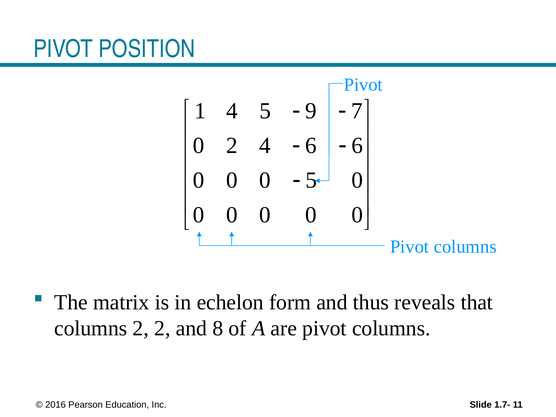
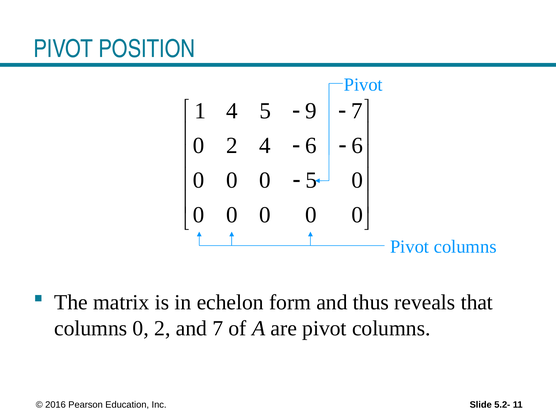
columns 2: 2 -> 0 (141, 328)
and 8: 8 -> 7 (218, 328)
1.7-: 1.7- -> 5.2- (502, 405)
